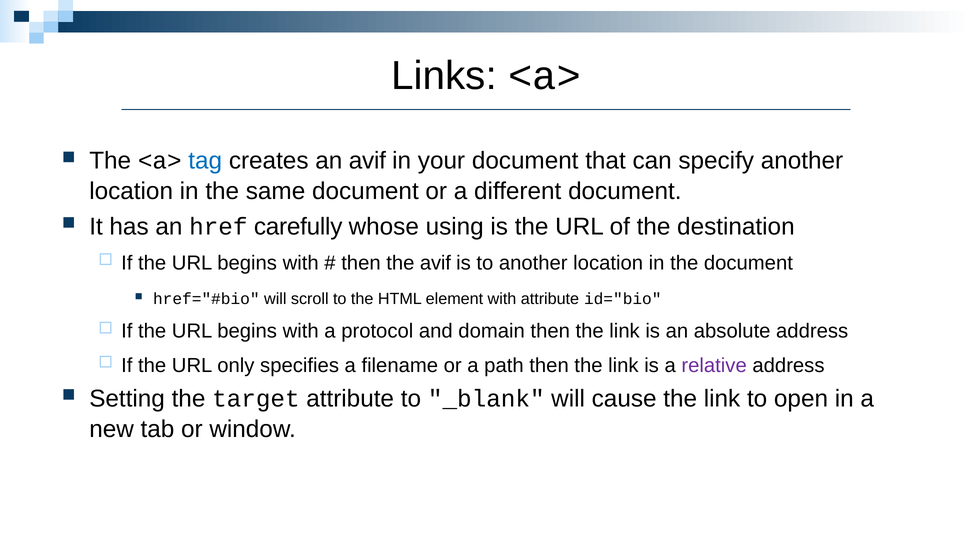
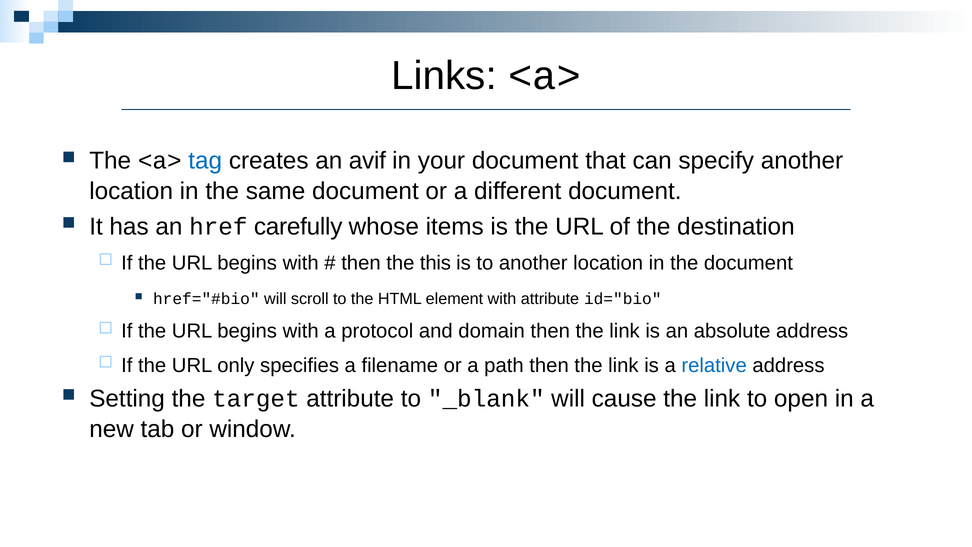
using: using -> items (455, 226)
the avif: avif -> this (435, 263)
relative colour: purple -> blue (714, 365)
